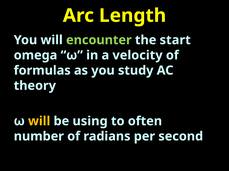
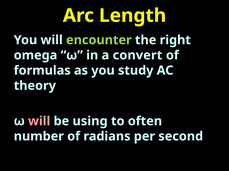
start: start -> right (175, 40)
velocity: velocity -> convert (137, 55)
will colour: yellow -> pink (39, 122)
